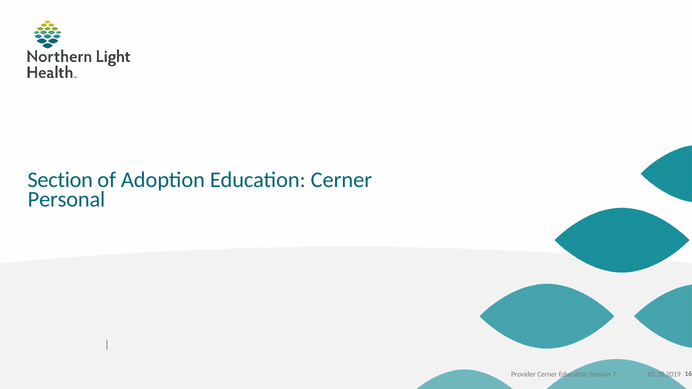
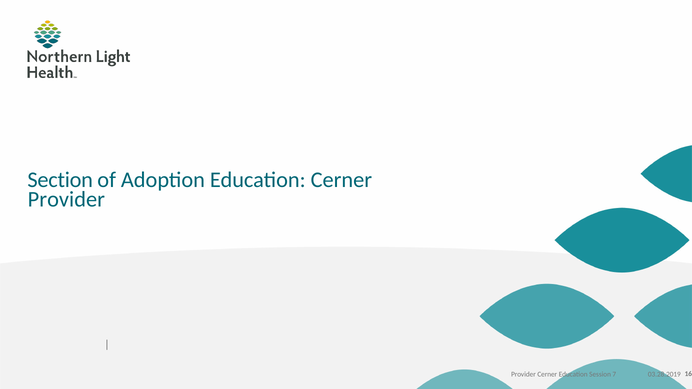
Personal: Personal -> Provider (66, 199)
